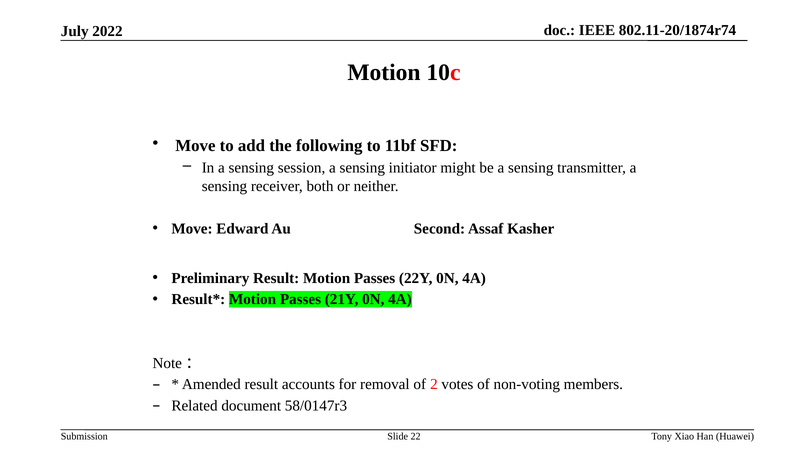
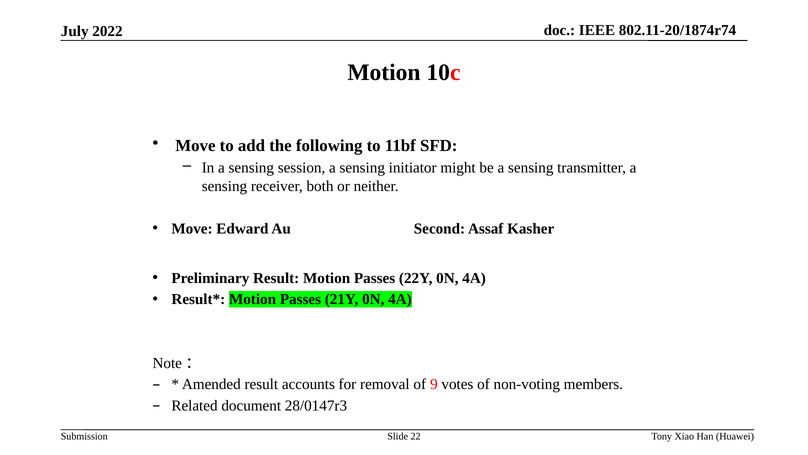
2: 2 -> 9 (434, 384)
58/0147r3: 58/0147r3 -> 28/0147r3 (316, 405)
